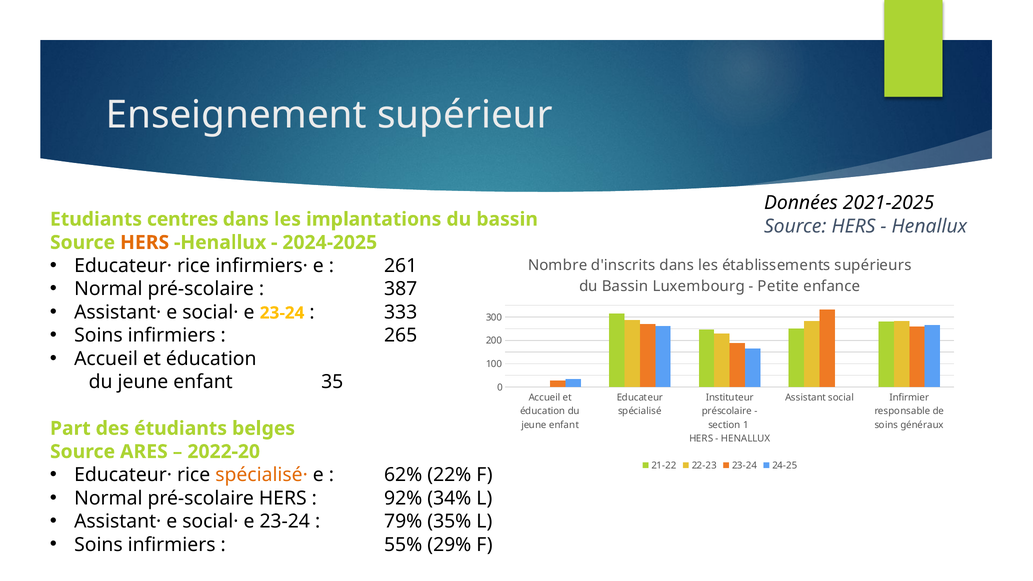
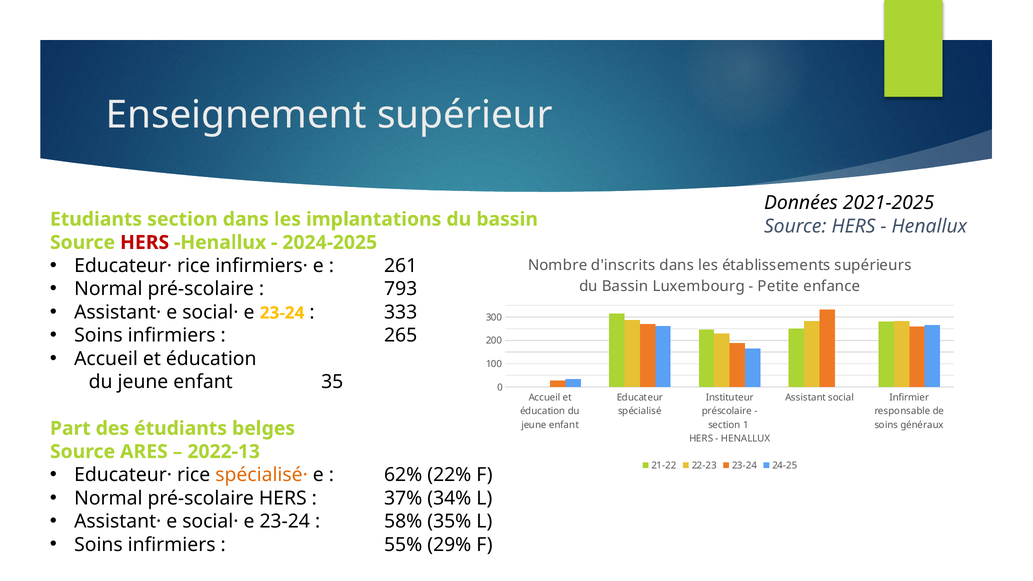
Etudiants centres: centres -> section (182, 219)
HERS colour: orange -> red (145, 243)
387: 387 -> 793 (401, 289)
2022-20: 2022-20 -> 2022-13 (224, 452)
92%: 92% -> 37% (403, 498)
79%: 79% -> 58% (403, 521)
